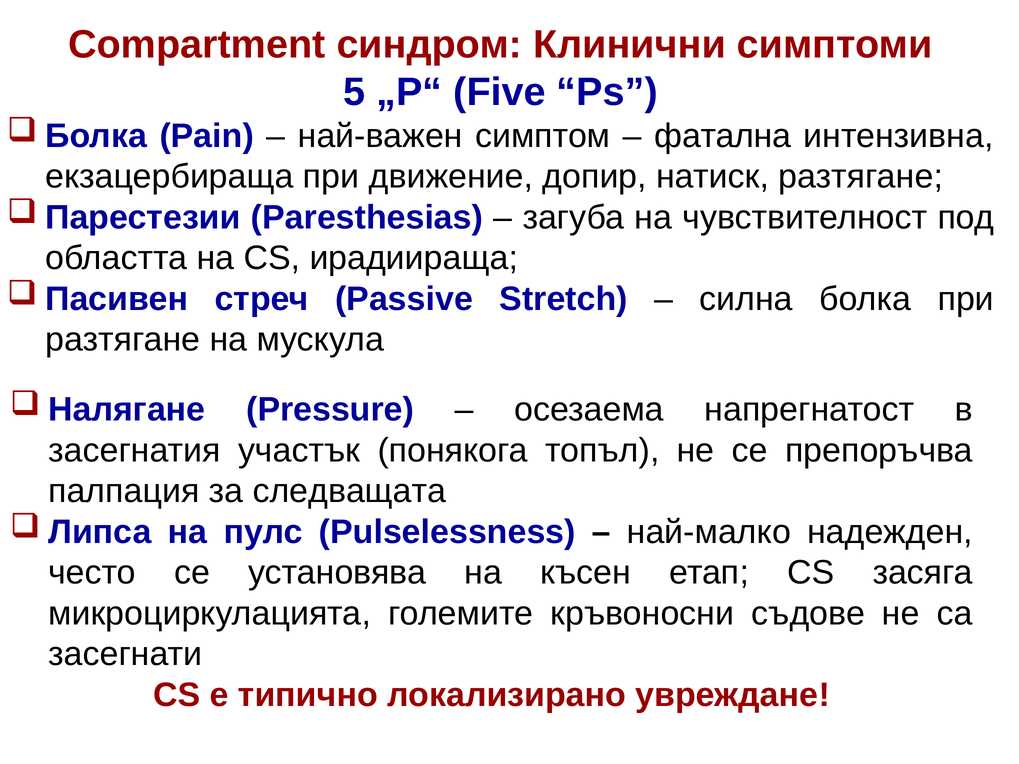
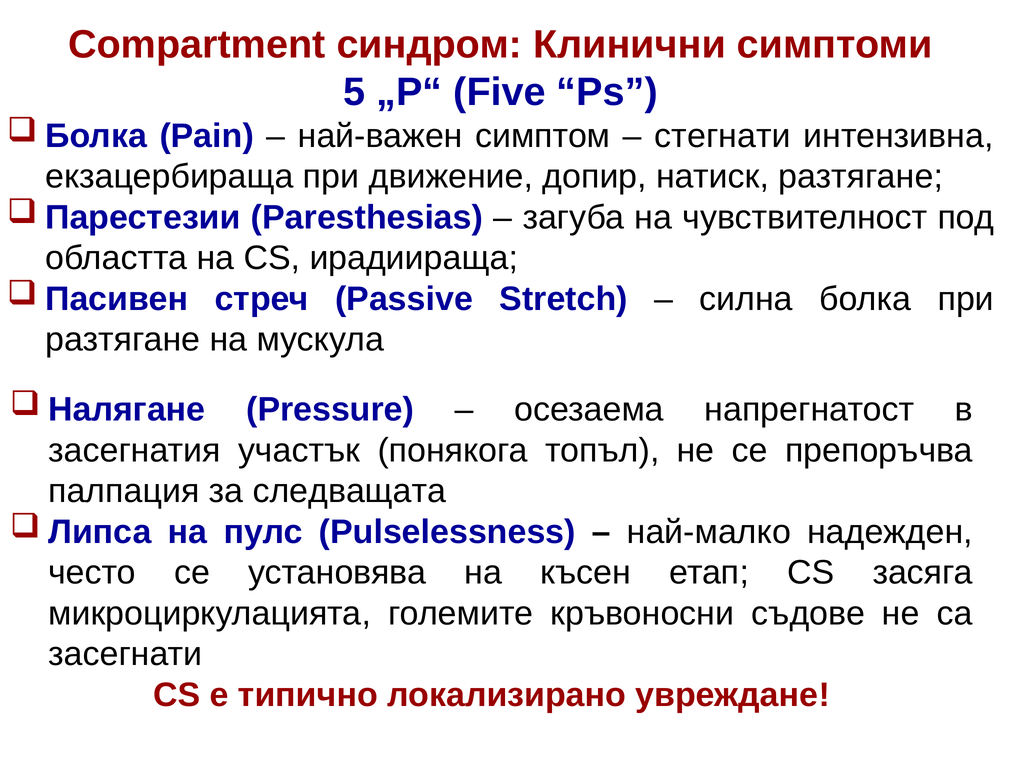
фатална: фатална -> стегнати (723, 136)
